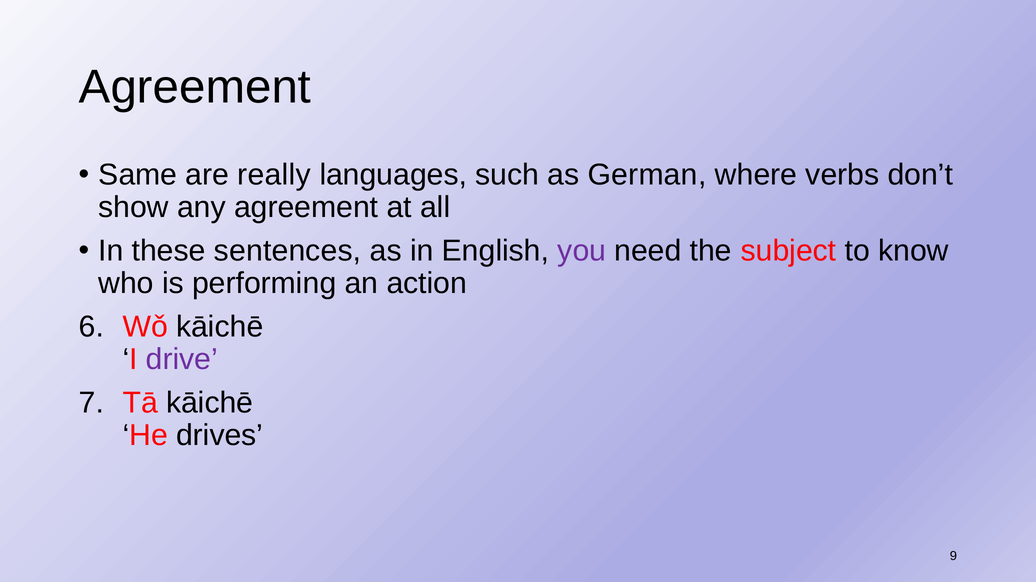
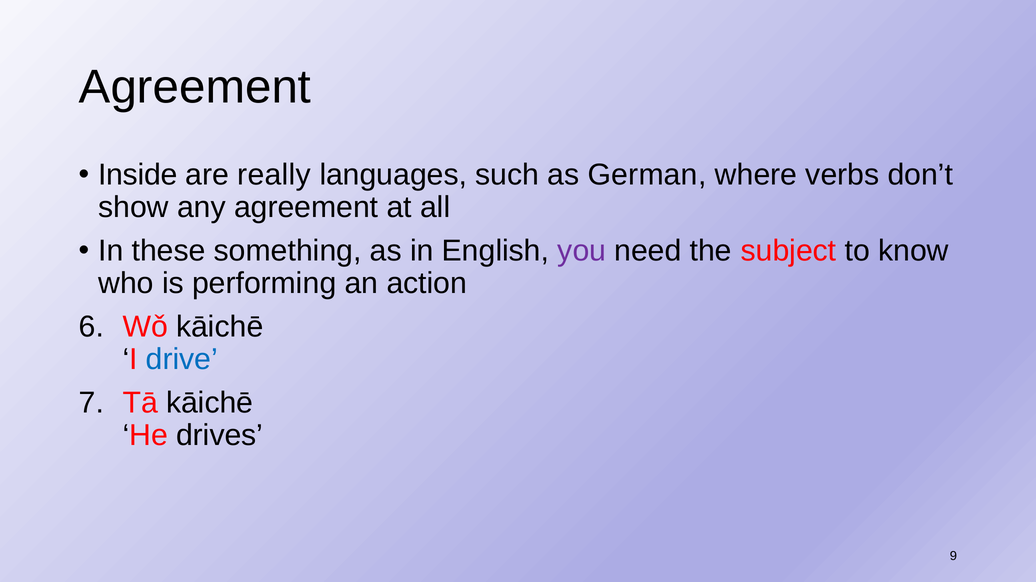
Same: Same -> Inside (138, 175)
sentences: sentences -> something (288, 251)
drive colour: purple -> blue (182, 360)
